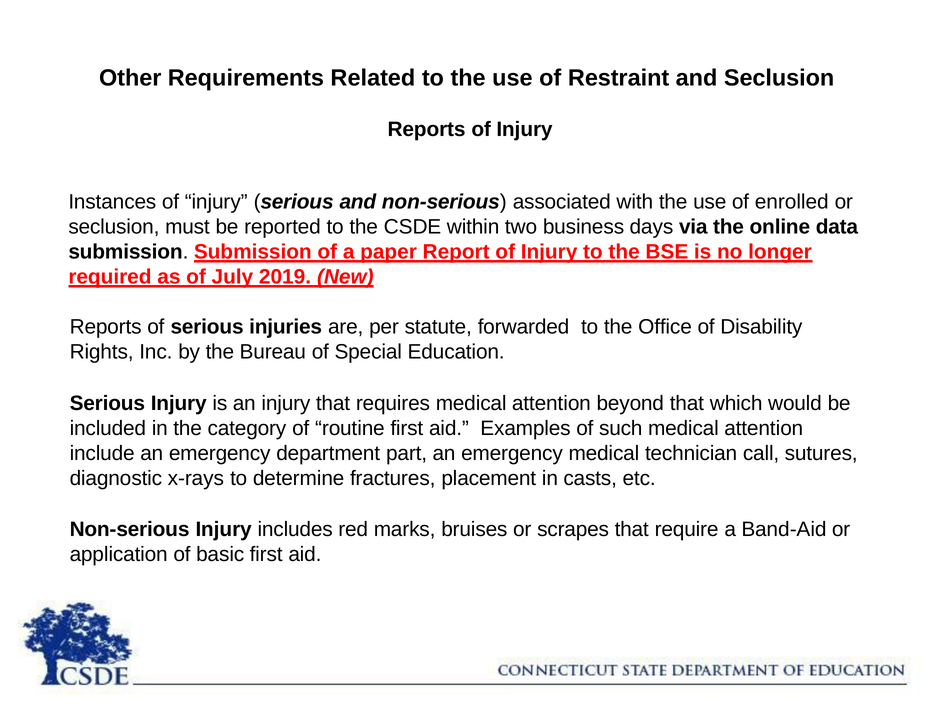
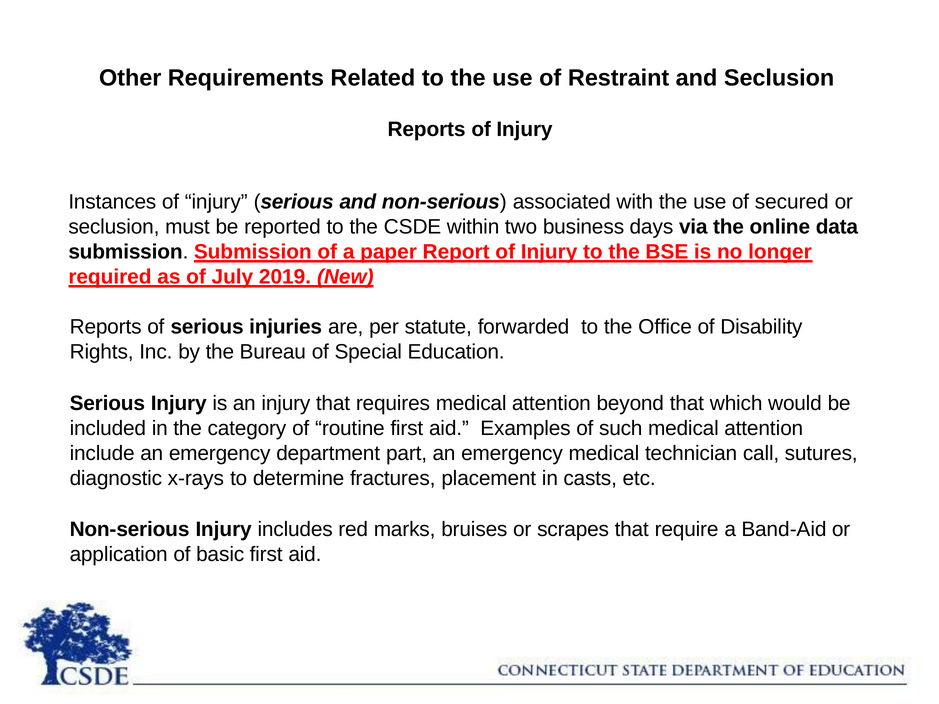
enrolled: enrolled -> secured (792, 202)
